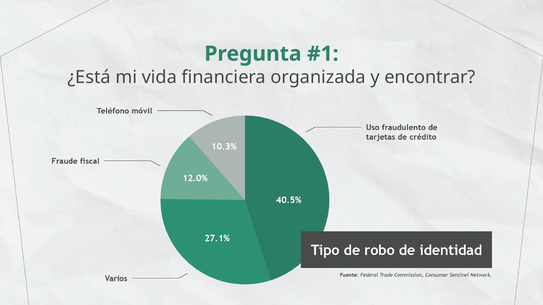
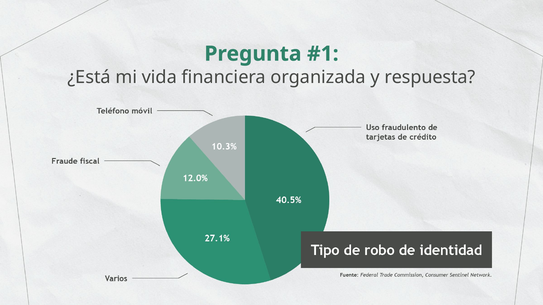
encontrar: encontrar -> respuesta (430, 77)
